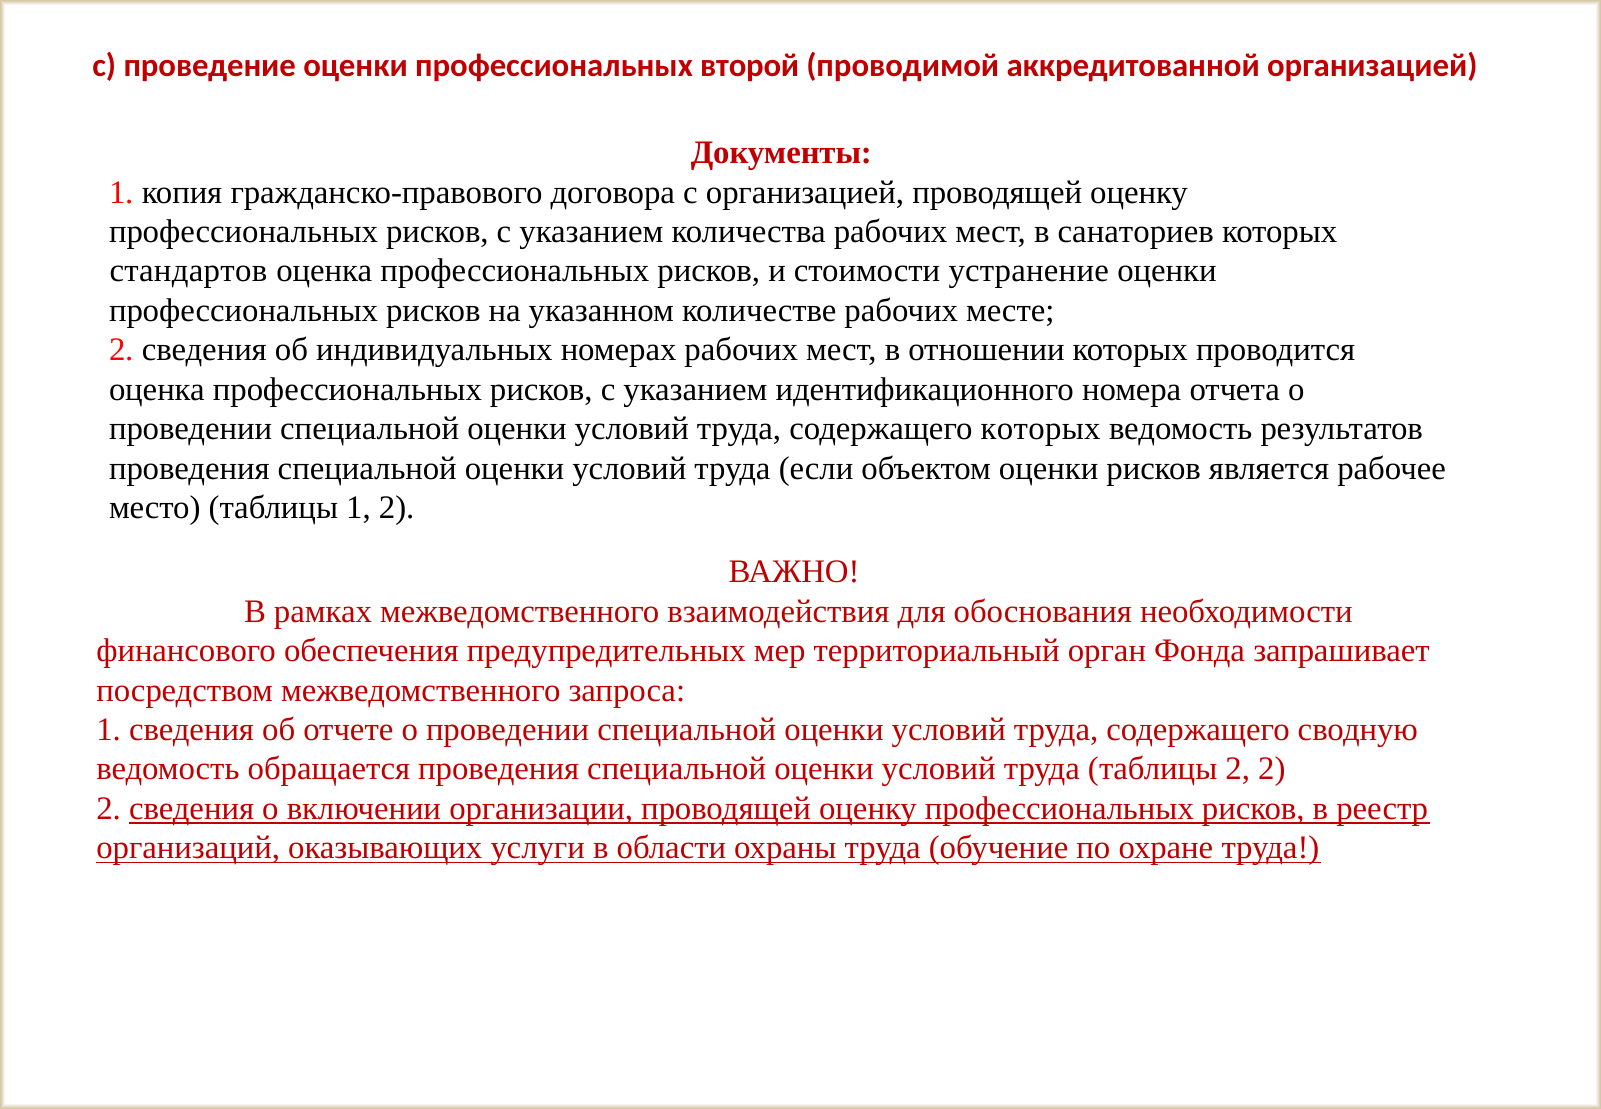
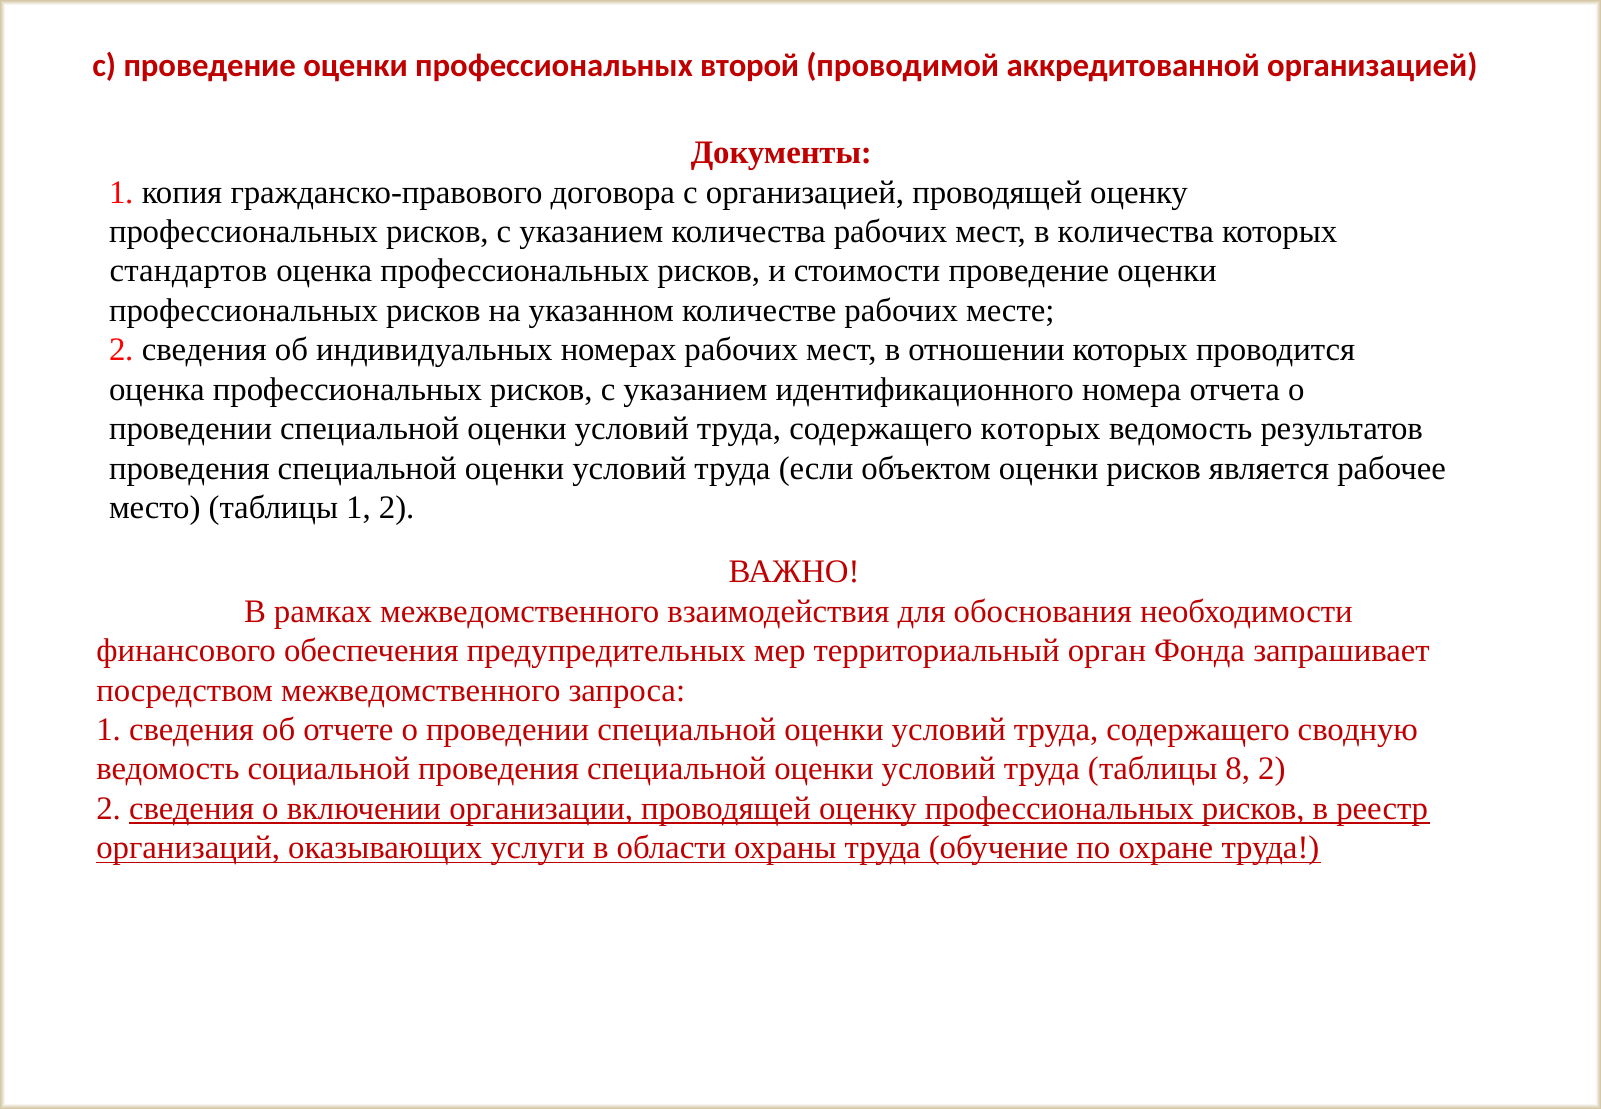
в санаториев: санаториев -> количества (1136, 232)
стоимости устранение: устранение -> проведение (1029, 271)
обращается: обращается -> социальной (329, 769)
таблицы 2: 2 -> 8 (1238, 769)
